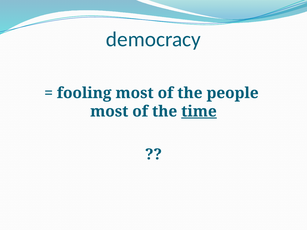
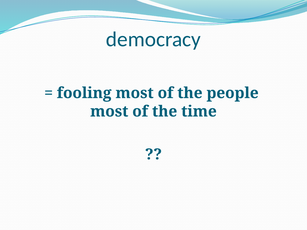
time underline: present -> none (199, 112)
